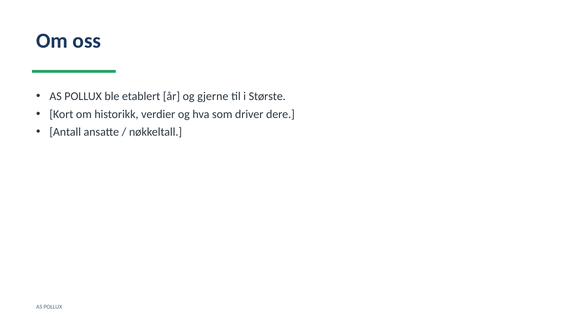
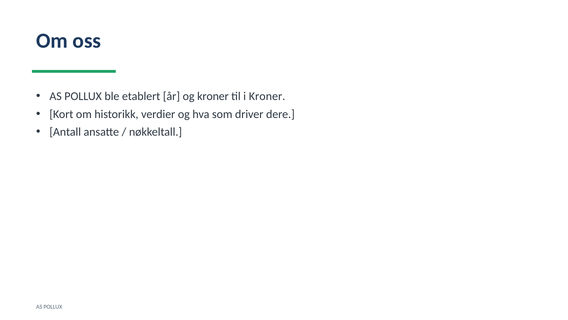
og gjerne: gjerne -> kroner (213, 96)
i Største: Største -> Kroner (267, 96)
